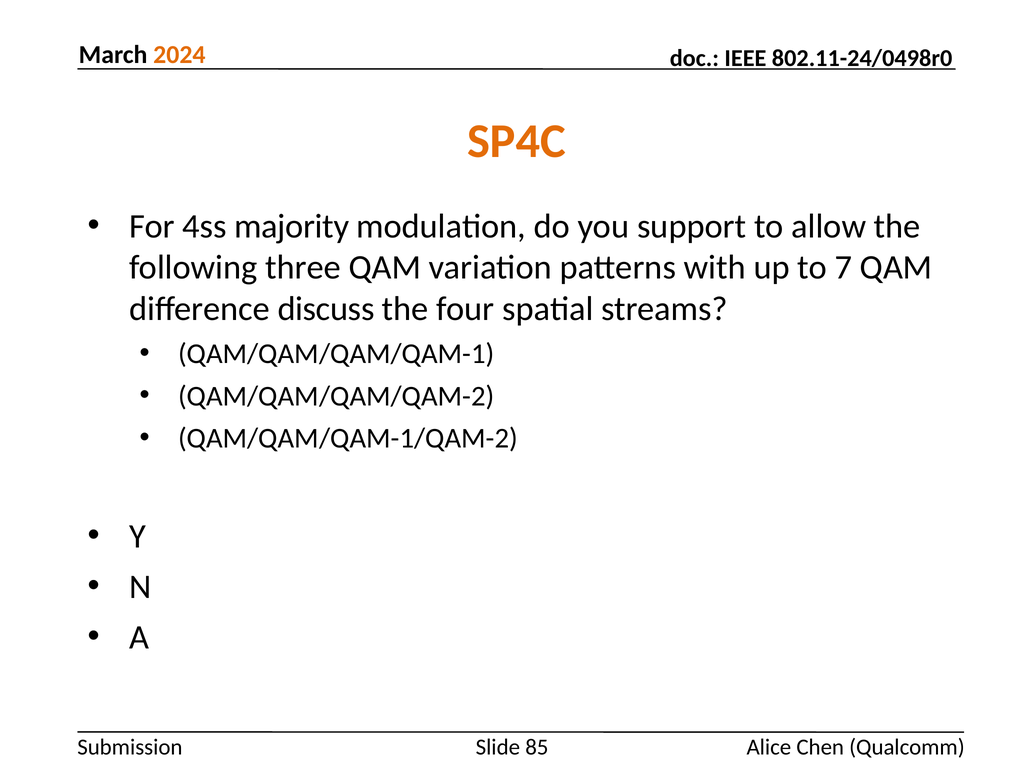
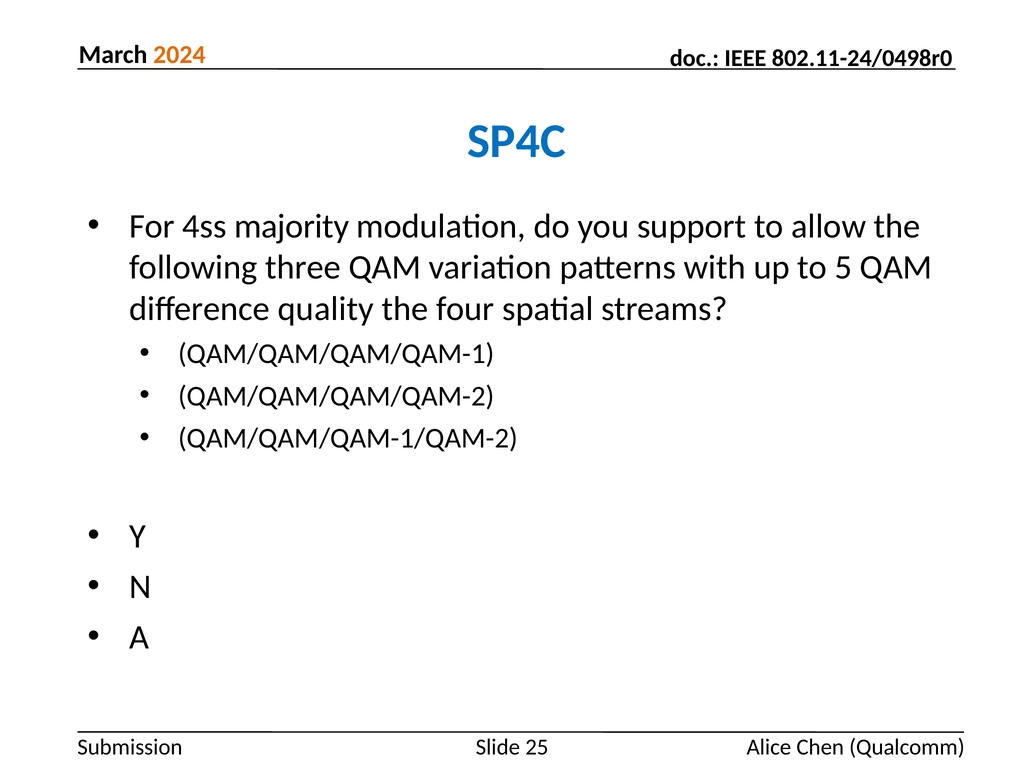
SP4C colour: orange -> blue (516, 141)
7: 7 -> 5 (843, 267)
discuss: discuss -> quality (326, 309)
85: 85 -> 25 (537, 747)
